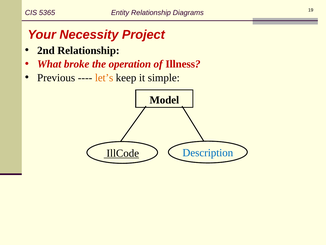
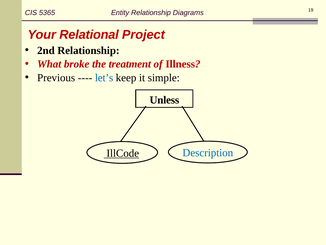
Necessity: Necessity -> Relational (89, 35)
operation: operation -> treatment (130, 64)
let’s colour: orange -> blue (104, 78)
Model: Model -> Unless (164, 100)
